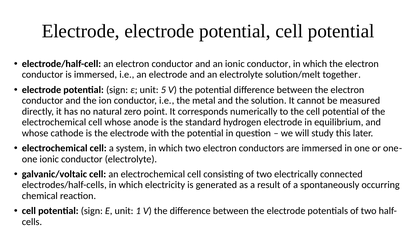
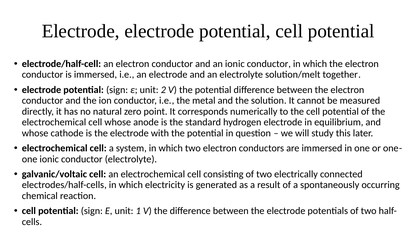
5: 5 -> 2 (163, 90)
